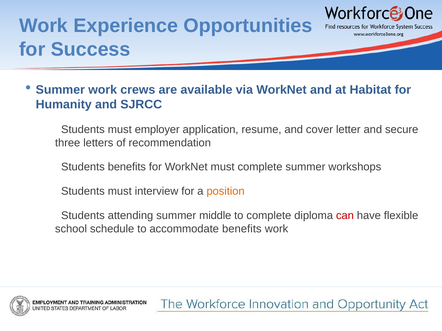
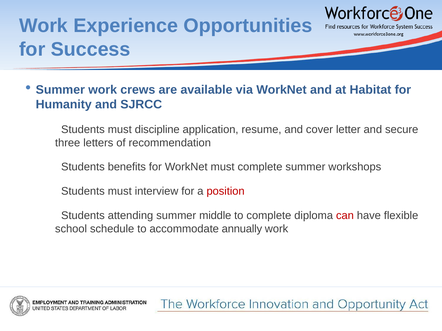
employer: employer -> discipline (157, 130)
position colour: orange -> red (226, 192)
accommodate benefits: benefits -> annually (242, 229)
